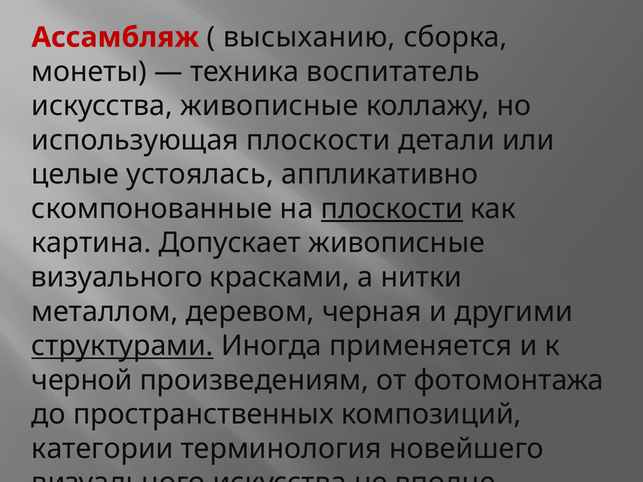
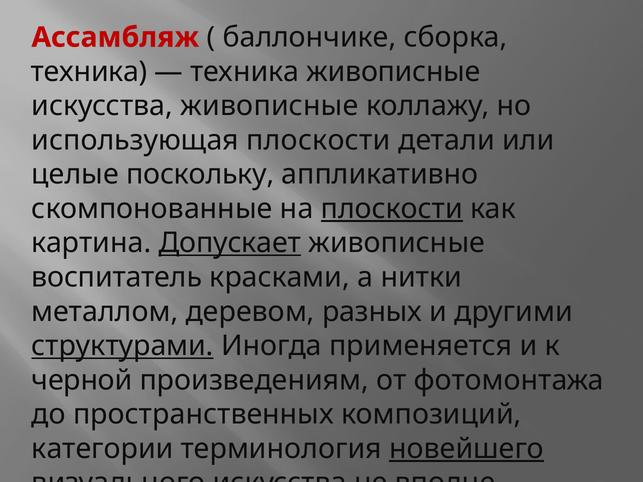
высыханию: высыханию -> баллончике (309, 37)
монеты: монеты -> техника (89, 72)
техника воспитатель: воспитатель -> живописные (393, 72)
целые устоялась: устоялась -> поскольку (200, 175)
Допускает underline: none -> present (230, 243)
визуального: визуального -> воспитатель (117, 277)
черная: черная -> разных (372, 312)
новейшего underline: none -> present (467, 449)
